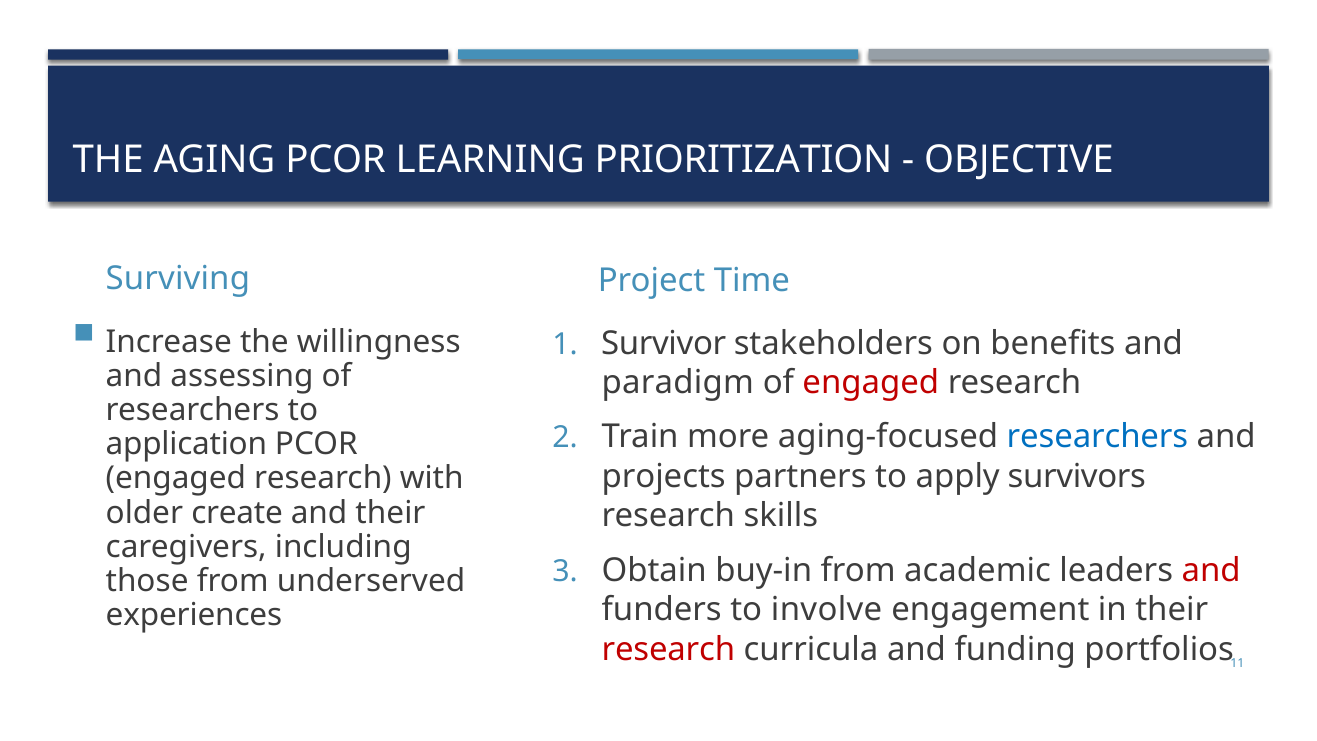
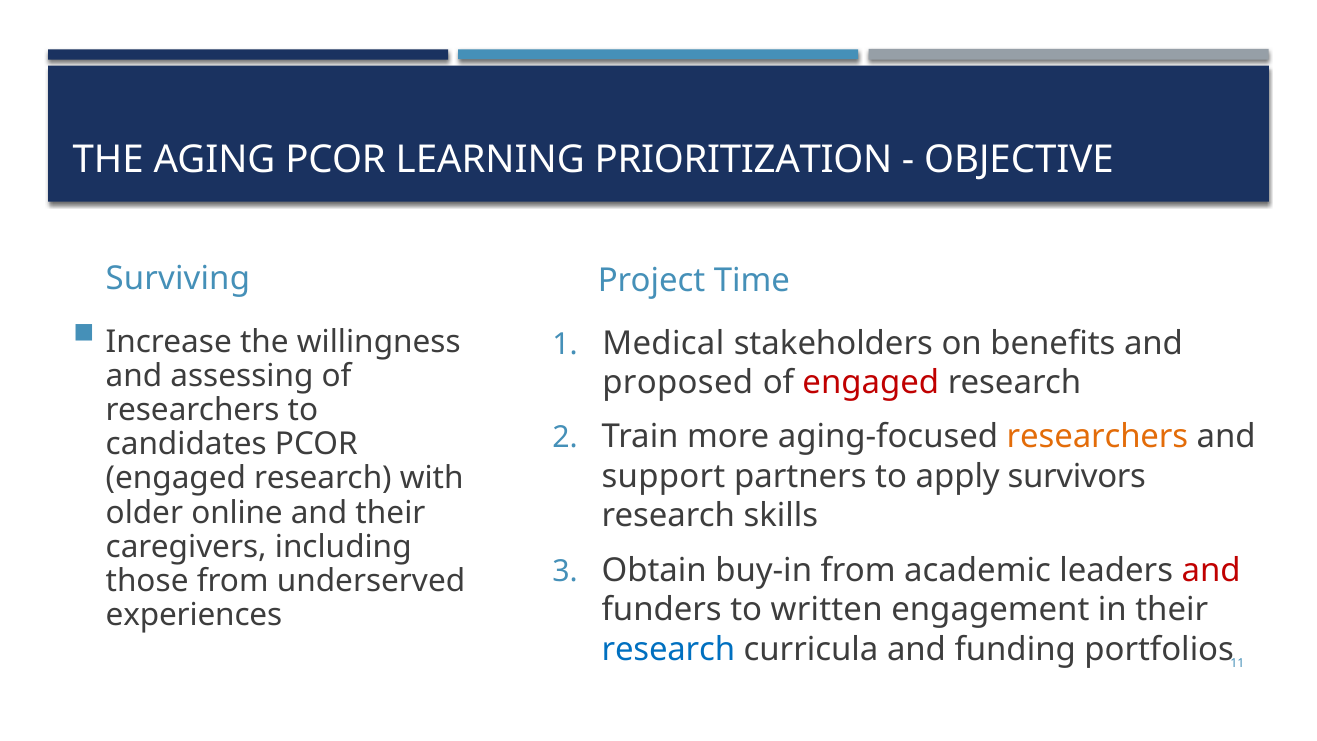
Survivor: Survivor -> Medical (663, 343)
paradigm: paradigm -> proposed (678, 383)
researchers colour: blue -> orange (1097, 437)
application: application -> candidates (186, 444)
projects: projects -> support (663, 476)
create: create -> online (237, 512)
involve: involve -> written (827, 610)
research colour: red -> blue (668, 649)
